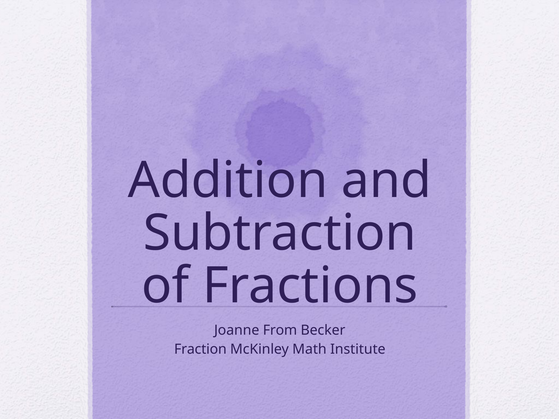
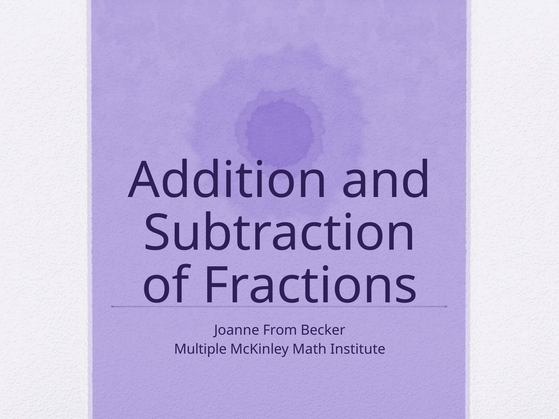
Fraction: Fraction -> Multiple (200, 349)
